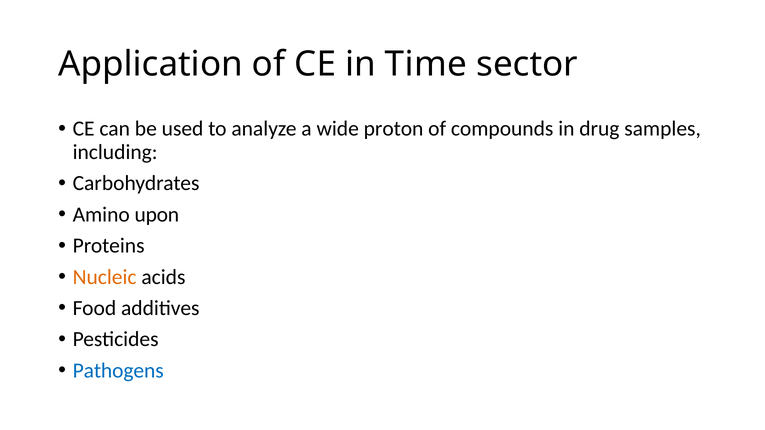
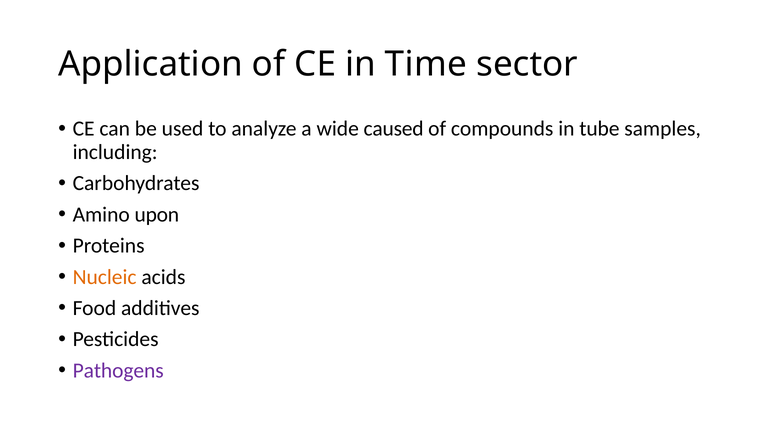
proton: proton -> caused (394, 129)
drug: drug -> tube (599, 129)
Pathogens colour: blue -> purple (118, 371)
